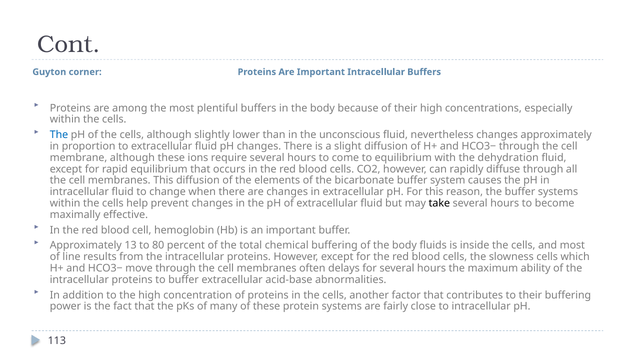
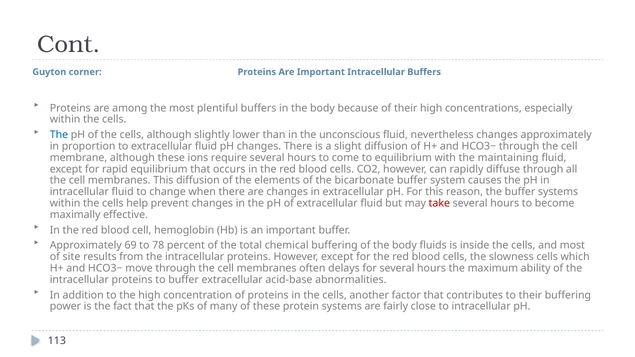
dehydration: dehydration -> maintaining (508, 158)
take colour: black -> red (439, 203)
13: 13 -> 69 (131, 246)
80: 80 -> 78 (158, 246)
line: line -> site (72, 257)
